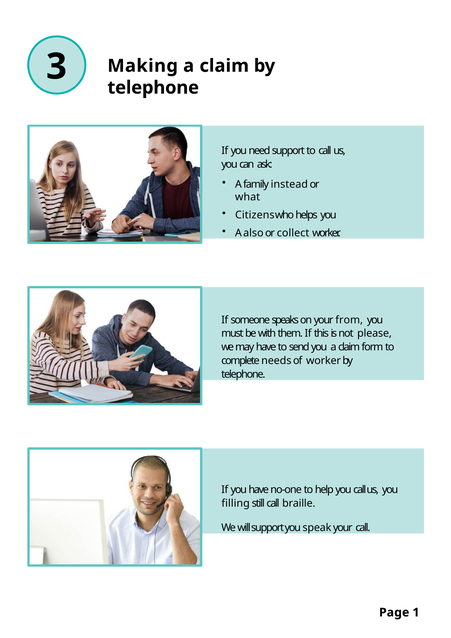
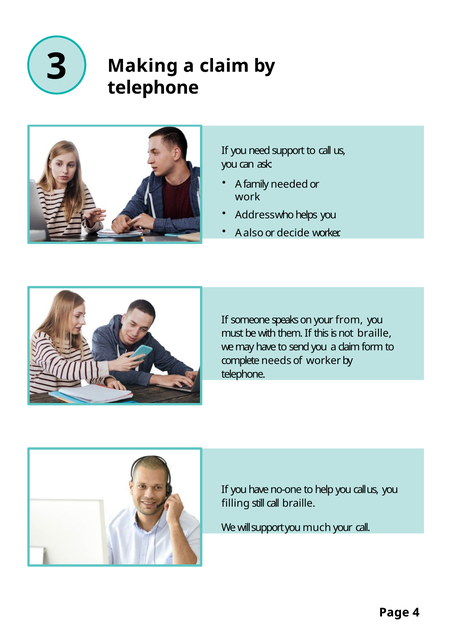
instead: instead -> needed (289, 184)
what: what -> work (248, 197)
Citizens: Citizens -> Address (255, 215)
collect: collect -> decide (293, 233)
not please: please -> braille (374, 334)
speak: speak -> much (317, 528)
1: 1 -> 4 (416, 613)
